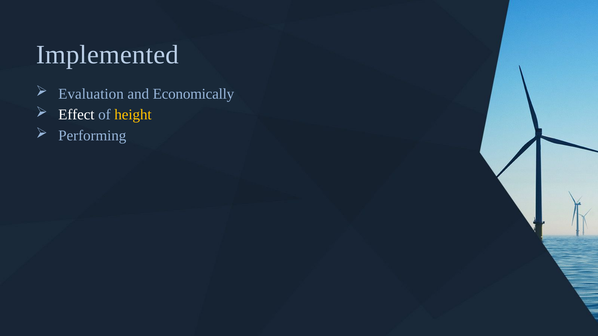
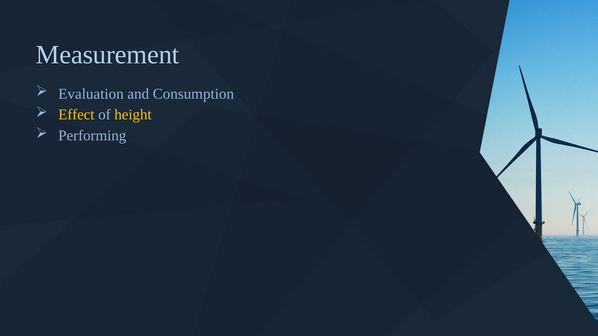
Implemented: Implemented -> Measurement (108, 55)
Economically: Economically -> Consumption (193, 94)
Effect colour: white -> yellow (76, 115)
